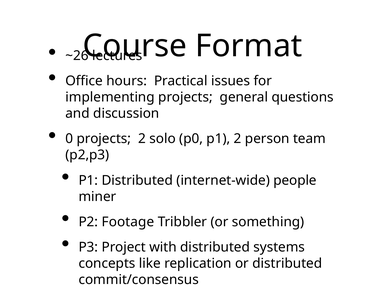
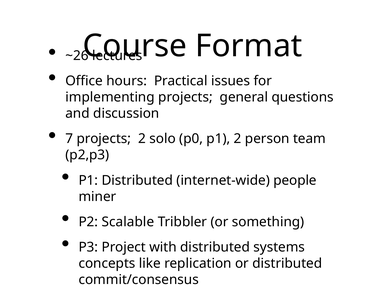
0: 0 -> 7 (69, 139)
Footage: Footage -> Scalable (128, 222)
